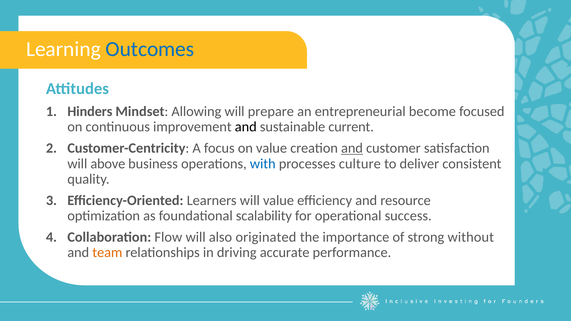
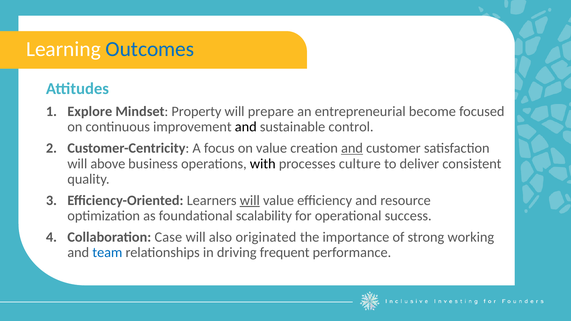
Hinders: Hinders -> Explore (90, 112)
Allowing: Allowing -> Property (196, 112)
current: current -> control (351, 127)
with colour: blue -> black (263, 164)
will underline: none -> present (250, 200)
Flow: Flow -> Case (168, 237)
without: without -> working (471, 237)
team colour: orange -> blue (107, 253)
accurate: accurate -> frequent (285, 253)
